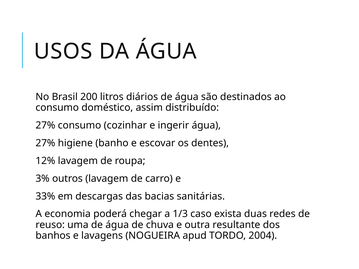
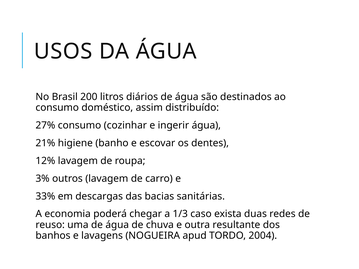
27%: 27% -> 21% (45, 143)
